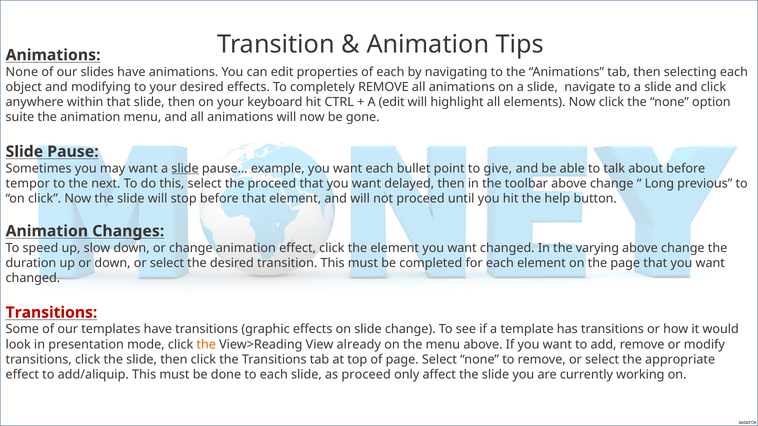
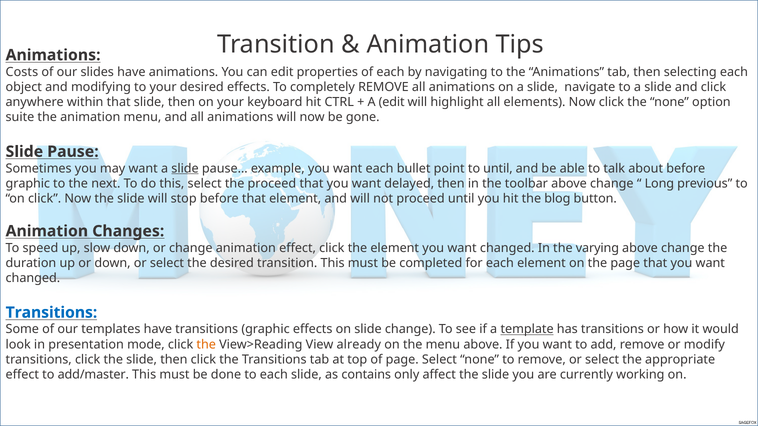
None: None -> Costs (22, 72)
to give: give -> until (498, 169)
tempor: tempor -> graphic (28, 184)
help: help -> blog (557, 199)
Transitions colour: red -> blue (51, 313)
template underline: none -> present (527, 330)
add/aliquip: add/aliquip -> add/master (93, 375)
as proceed: proceed -> contains (366, 375)
